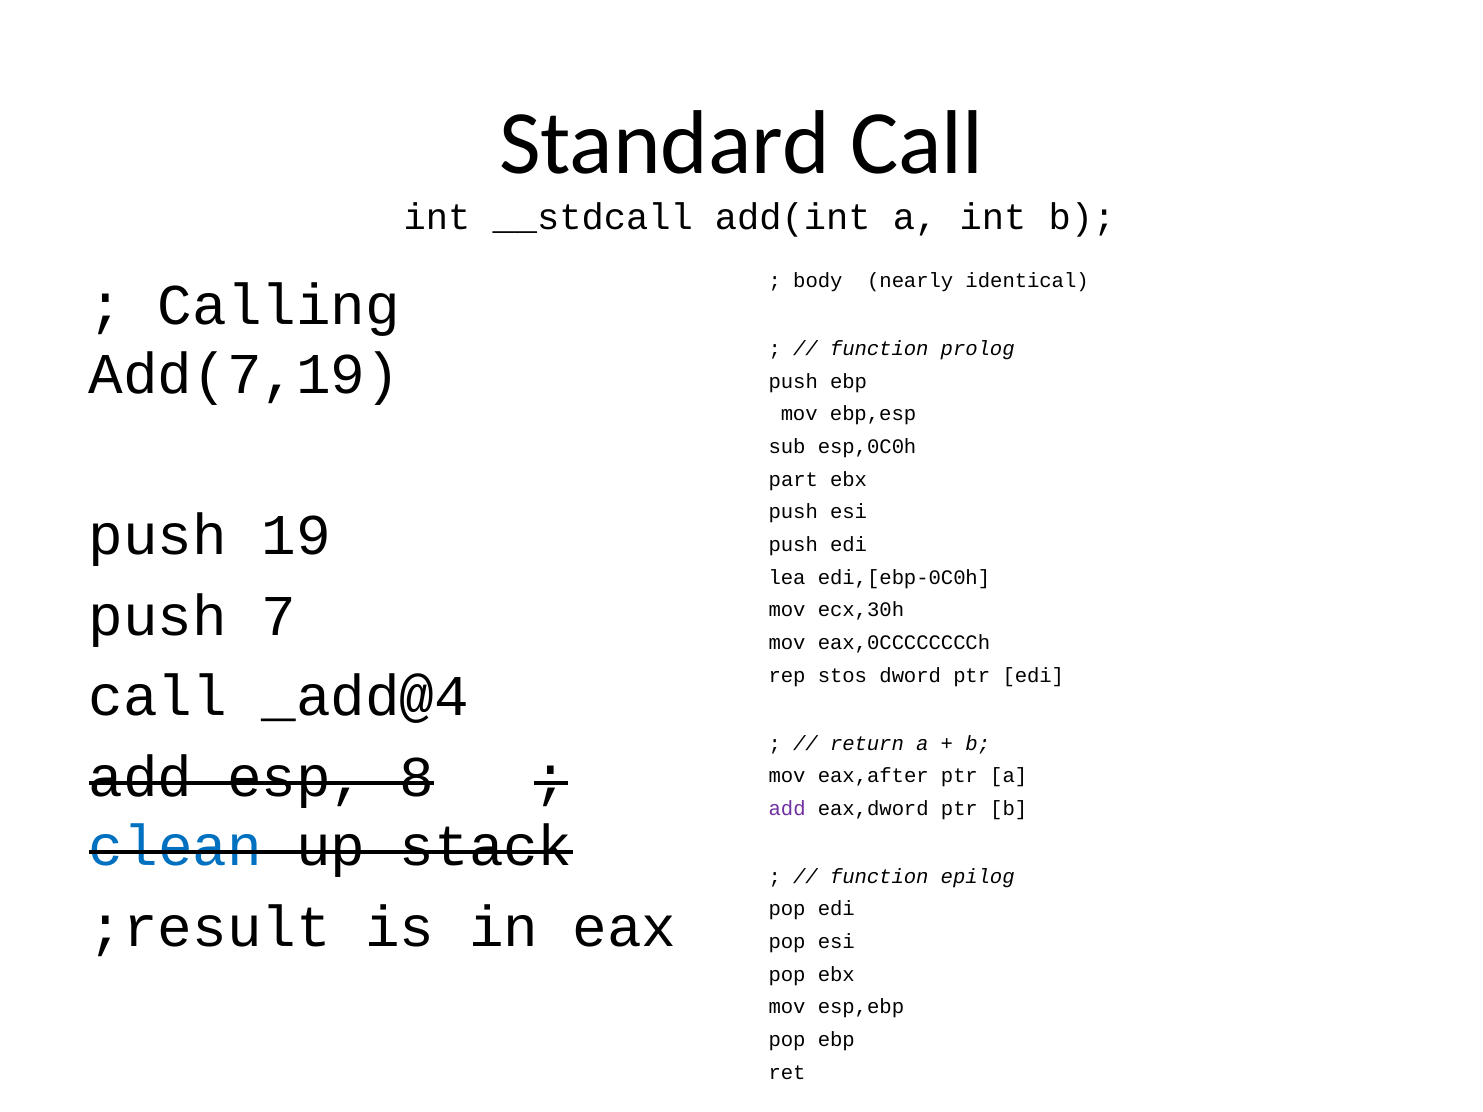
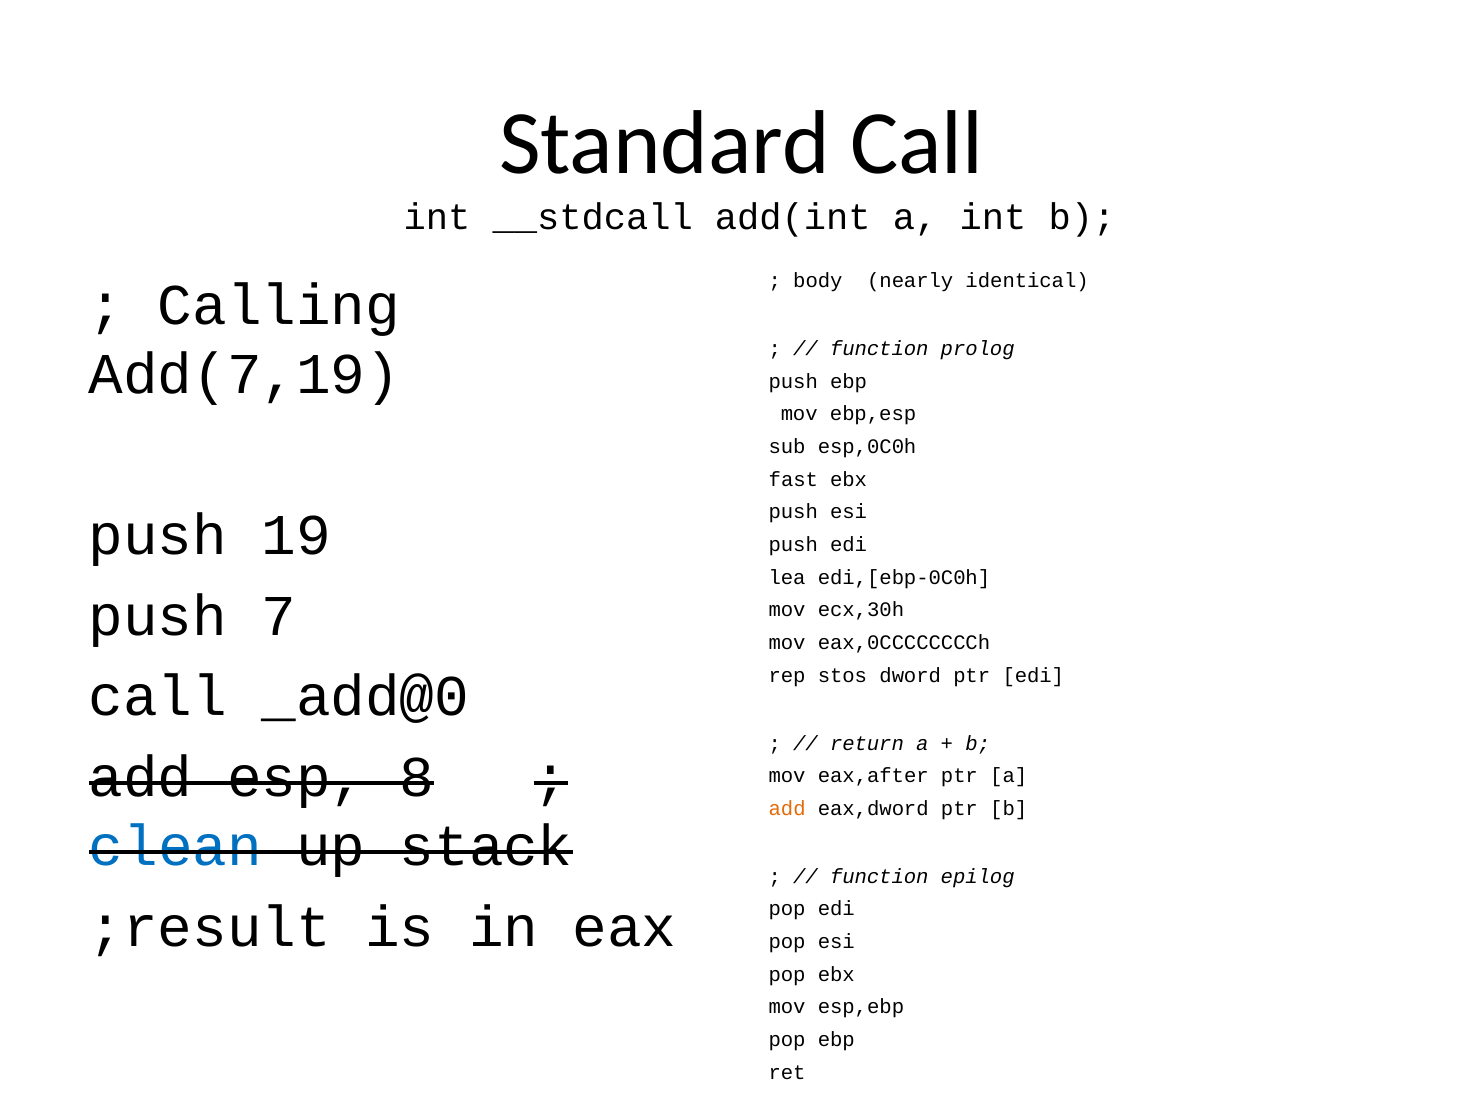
part: part -> fast (793, 479)
_add@4: _add@4 -> _add@0 (365, 697)
add colour: purple -> orange (787, 809)
